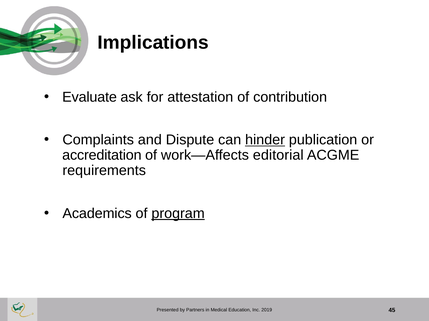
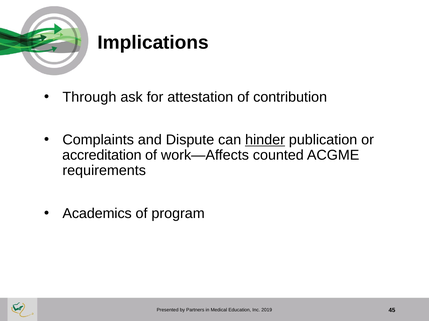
Evaluate: Evaluate -> Through (89, 97)
editorial: editorial -> counted (278, 156)
program underline: present -> none (178, 214)
